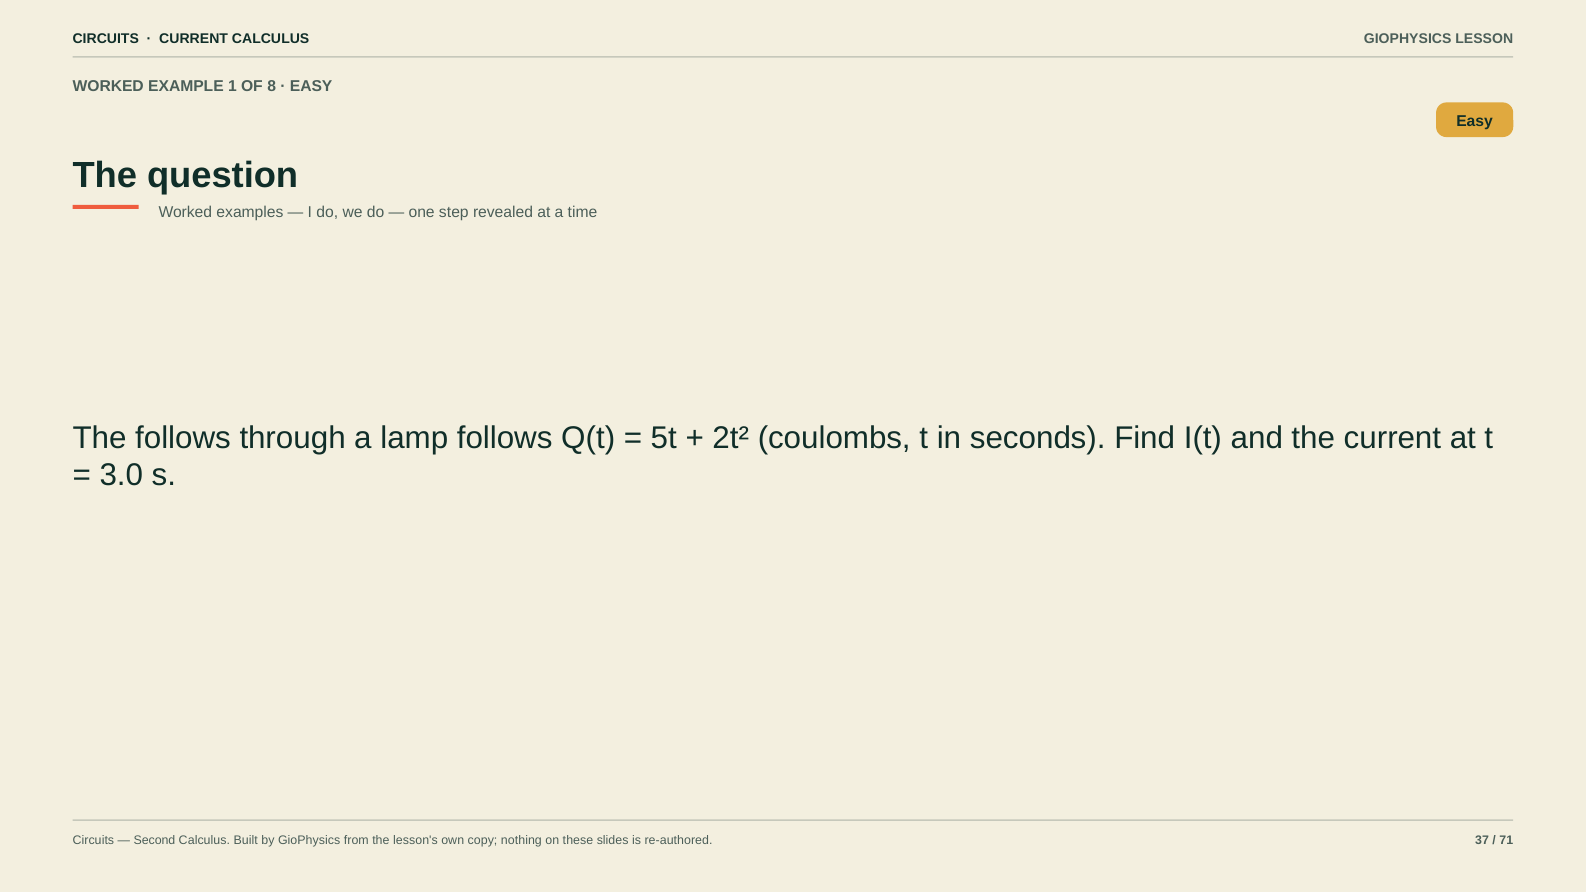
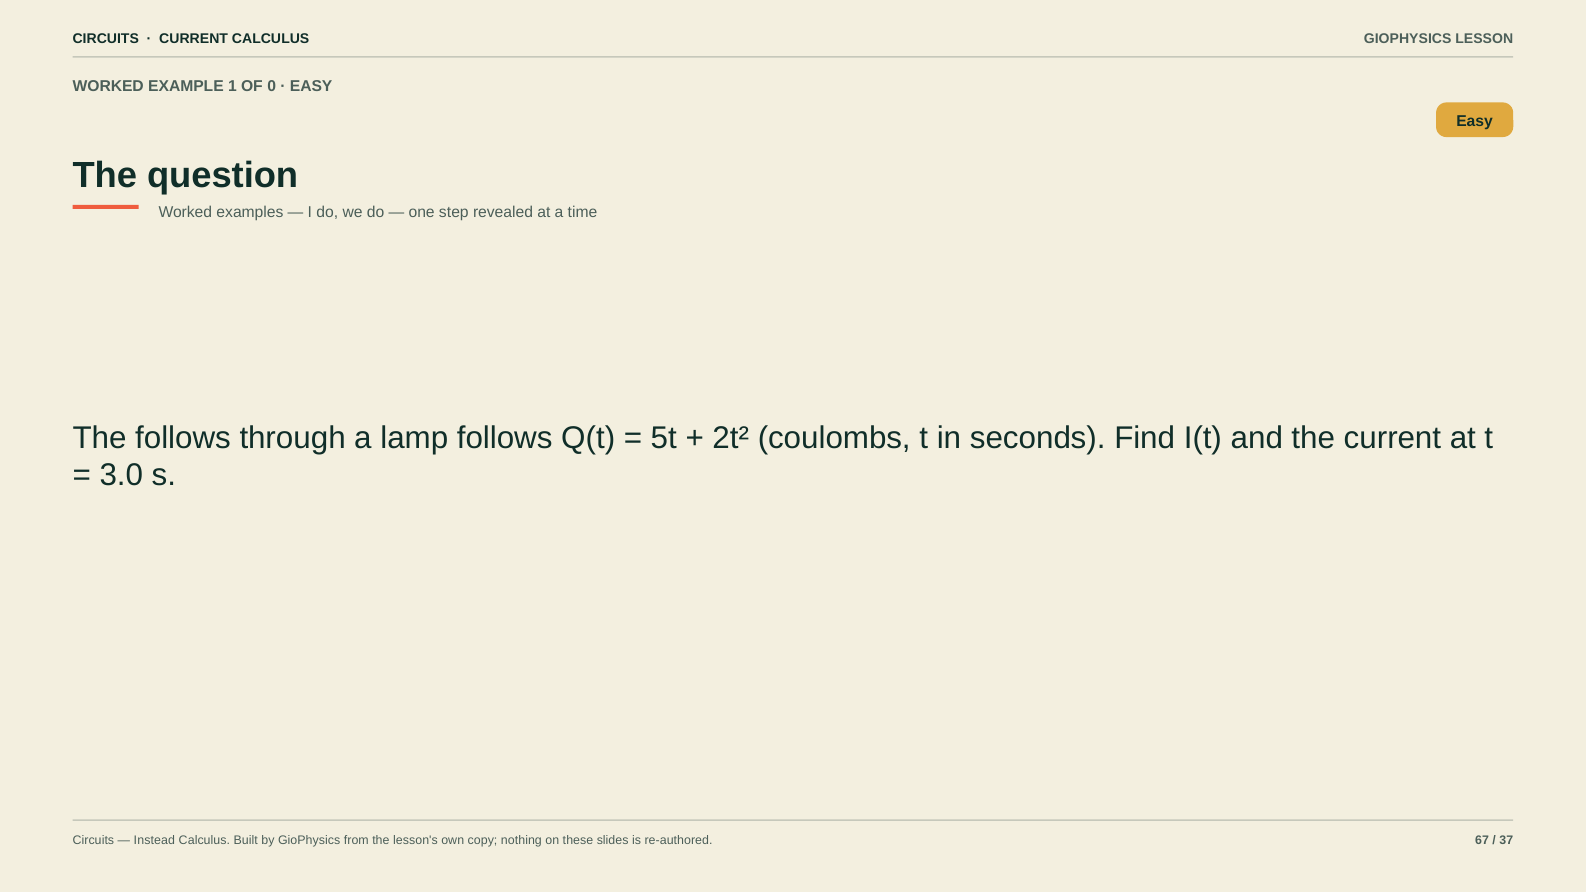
8: 8 -> 0 (272, 86)
Second: Second -> Instead (154, 841)
37: 37 -> 67 (1482, 841)
71: 71 -> 37 (1506, 841)
